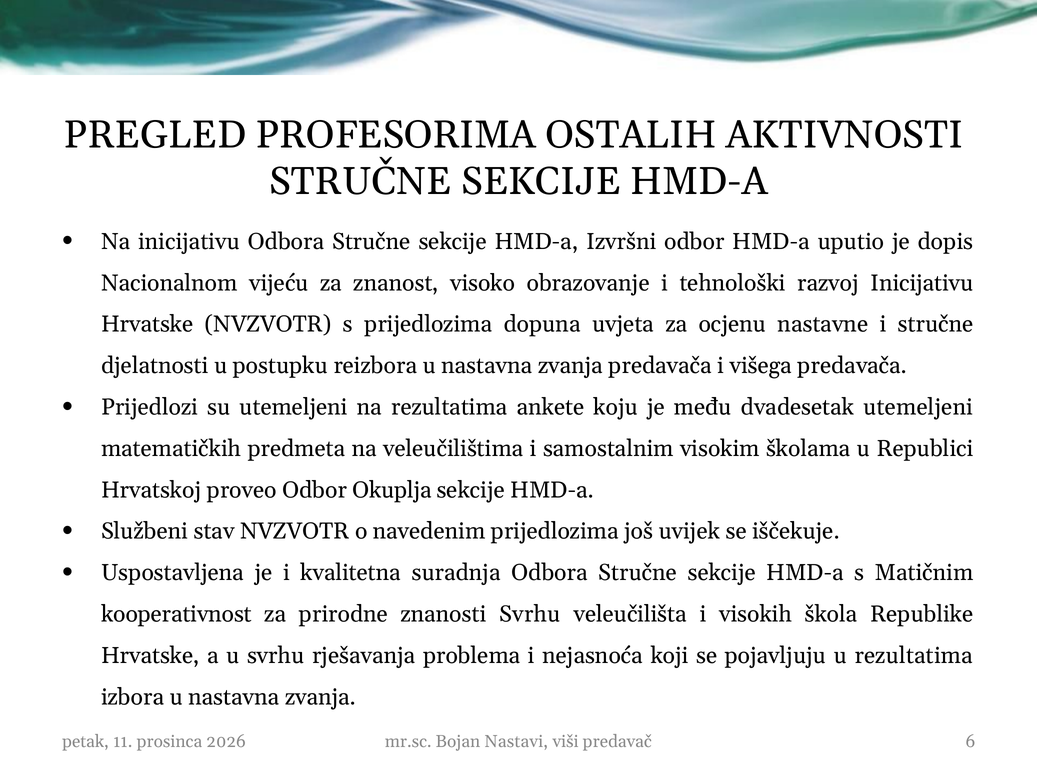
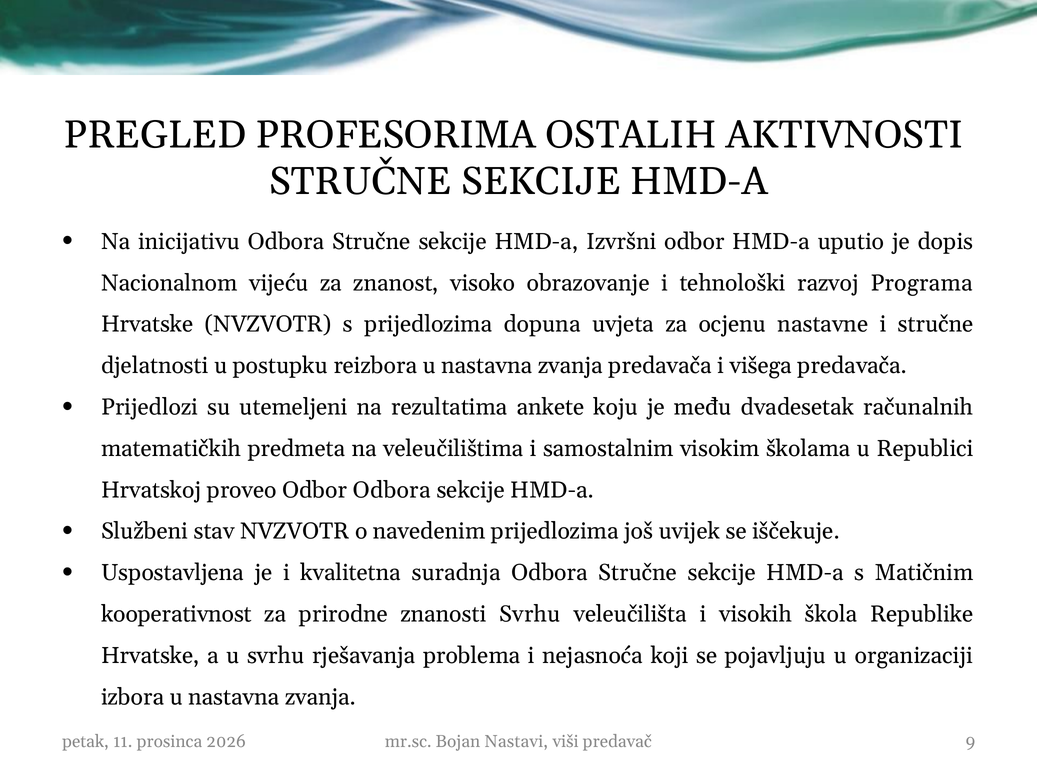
razvoj Inicijativu: Inicijativu -> Programa (922, 283)
dvadesetak utemeljeni: utemeljeni -> računalnih (918, 408)
Odbor Okuplja: Okuplja -> Odbora (392, 490)
u rezultatima: rezultatima -> organizaciji (914, 656)
6: 6 -> 9 (970, 742)
